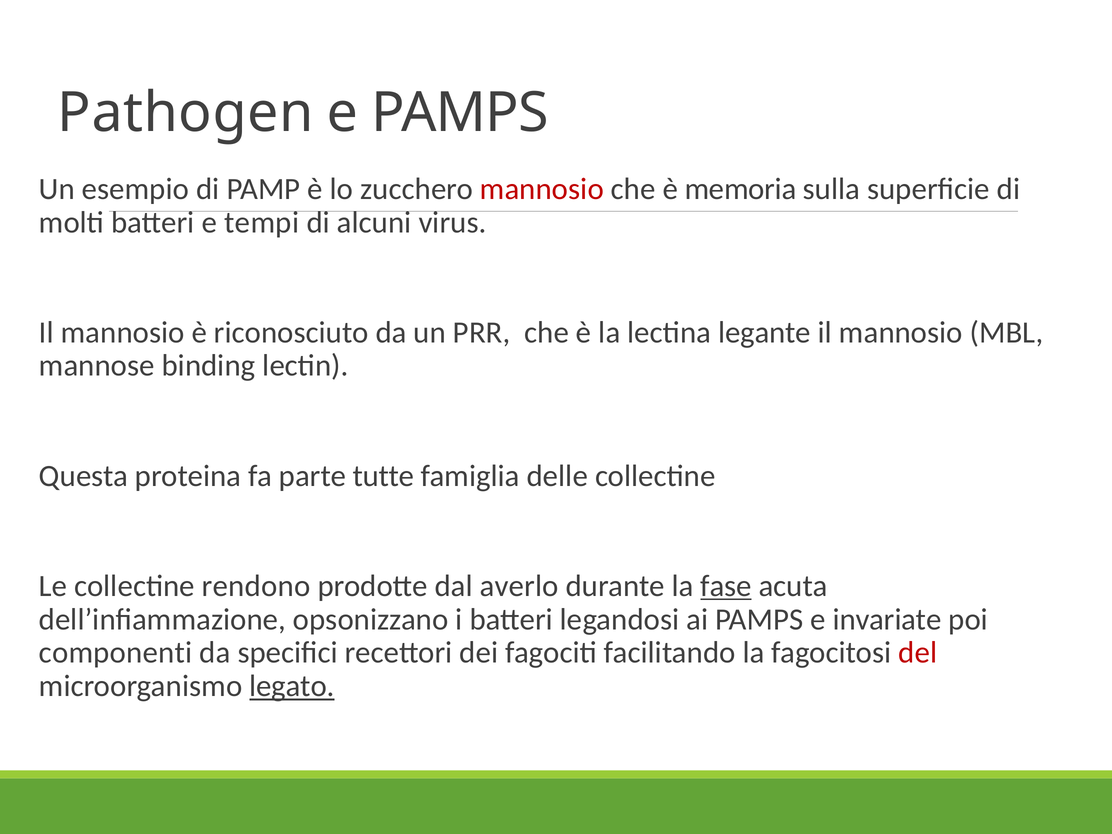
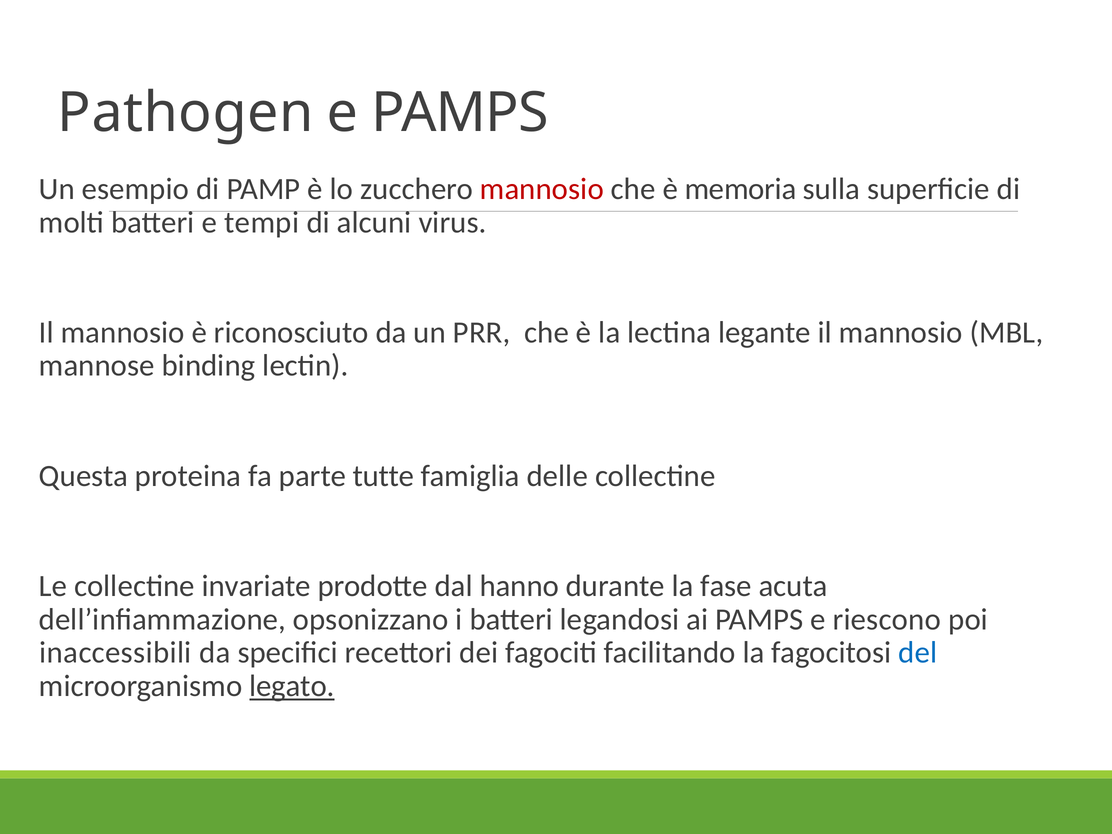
rendono: rendono -> invariate (256, 586)
averlo: averlo -> hanno (519, 586)
fase underline: present -> none (726, 586)
invariate: invariate -> riescono (887, 619)
componenti: componenti -> inaccessibili (115, 653)
del colour: red -> blue (918, 653)
